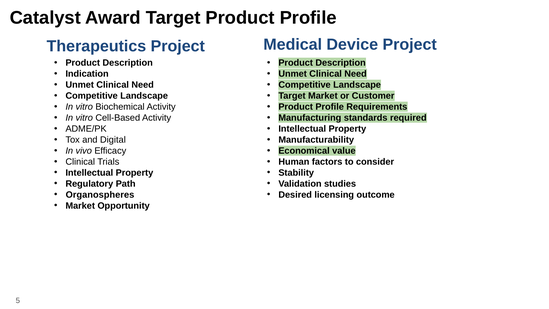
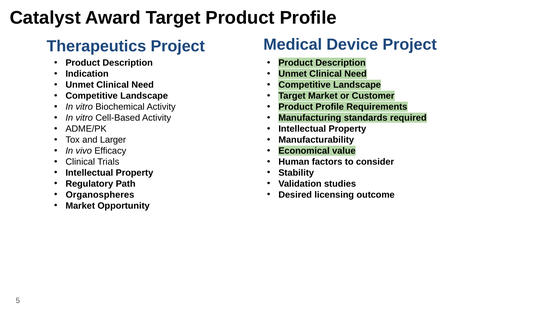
Digital: Digital -> Larger (113, 140)
